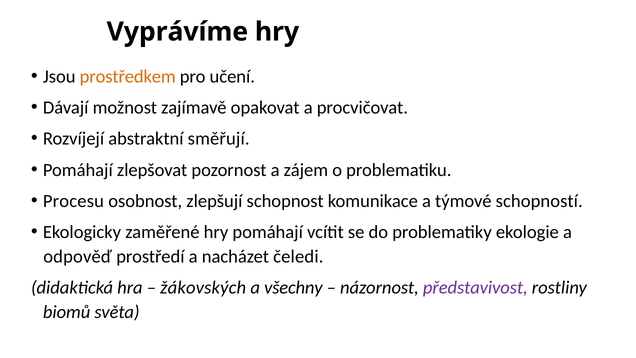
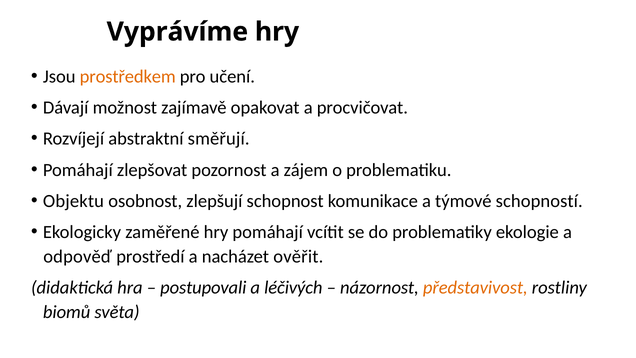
Procesu: Procesu -> Objektu (73, 201)
čeledi: čeledi -> ověřit (298, 256)
žákovských: žákovských -> postupovali (203, 287)
všechny: všechny -> léčivých (293, 287)
představivost colour: purple -> orange (475, 287)
